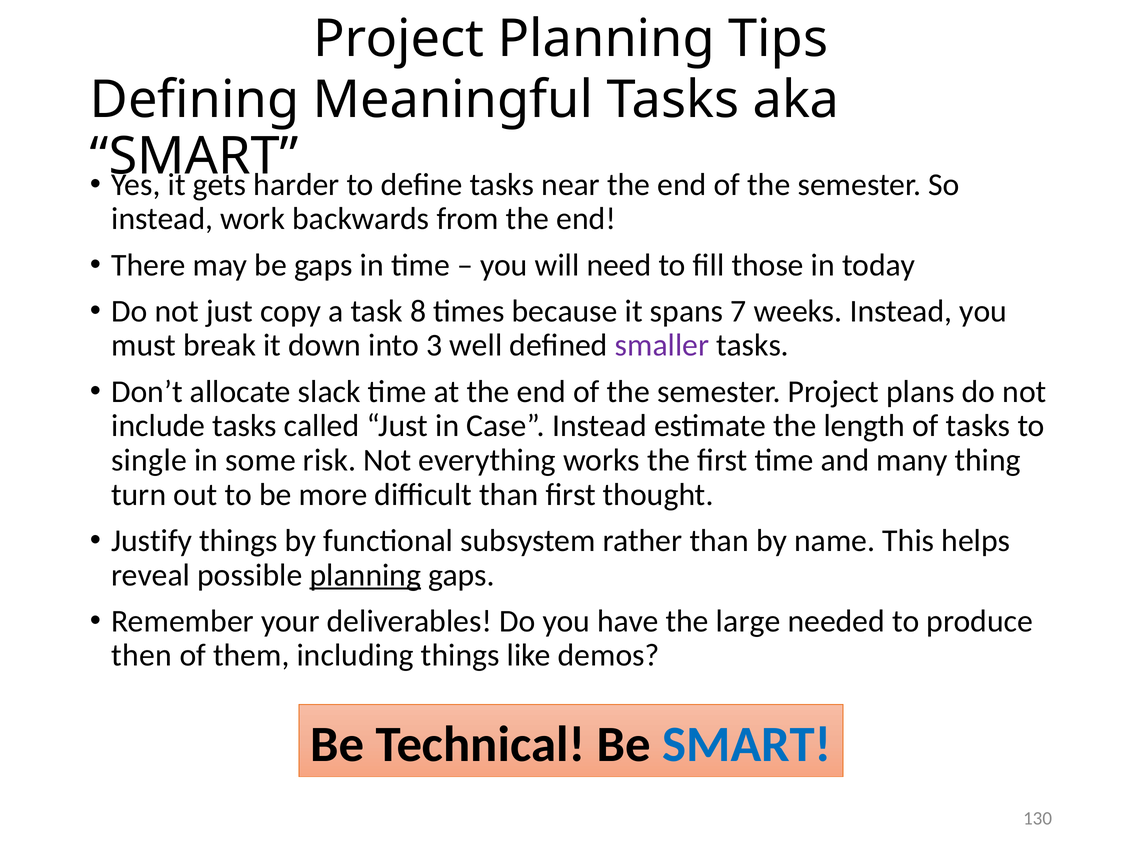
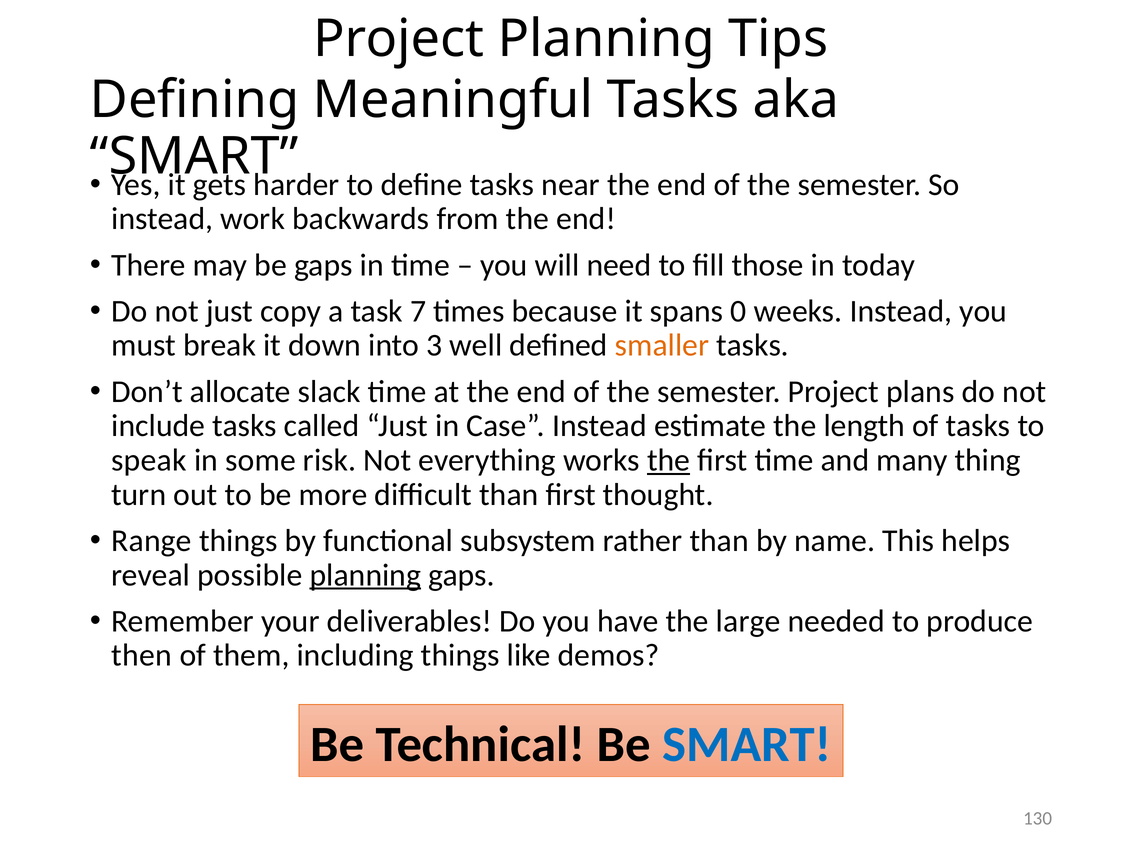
8: 8 -> 7 (418, 311)
7: 7 -> 0 (738, 311)
smaller colour: purple -> orange (662, 345)
single: single -> speak (149, 460)
the underline: none -> present (669, 460)
Justify: Justify -> Range (152, 540)
